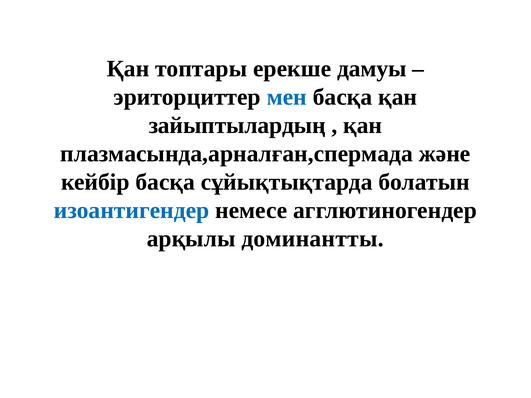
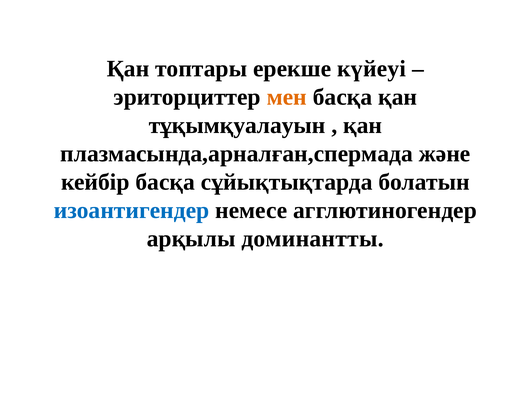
дамуы: дамуы -> күйеуі (372, 69)
мен colour: blue -> orange (287, 97)
зайыптылардың: зайыптылардың -> тұқымқуалауын (237, 126)
